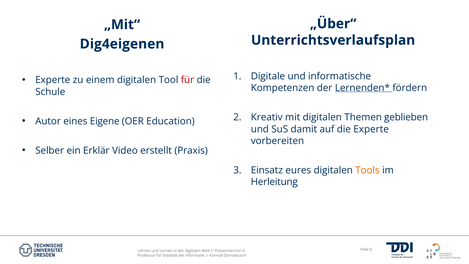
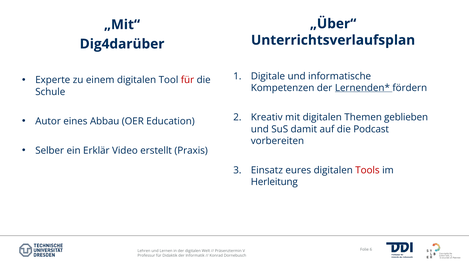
Dig4eigenen: Dig4eigenen -> Dig4darüber (122, 44)
Eigene: Eigene -> Abbau (105, 121)
die Experte: Experte -> Podcast (371, 129)
Tools colour: orange -> red (367, 170)
